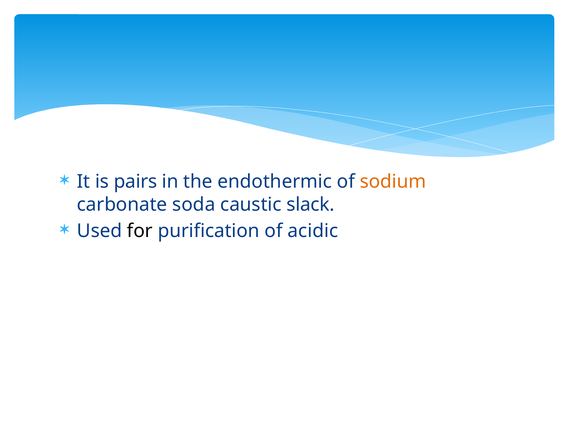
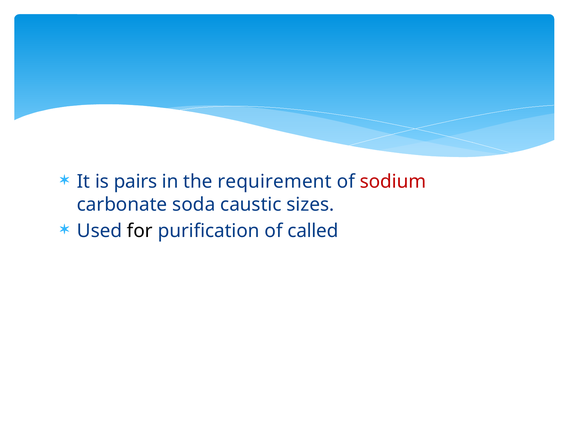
endothermic: endothermic -> requirement (275, 182)
sodium colour: orange -> red (393, 182)
slack: slack -> sizes (310, 204)
acidic: acidic -> called (313, 231)
